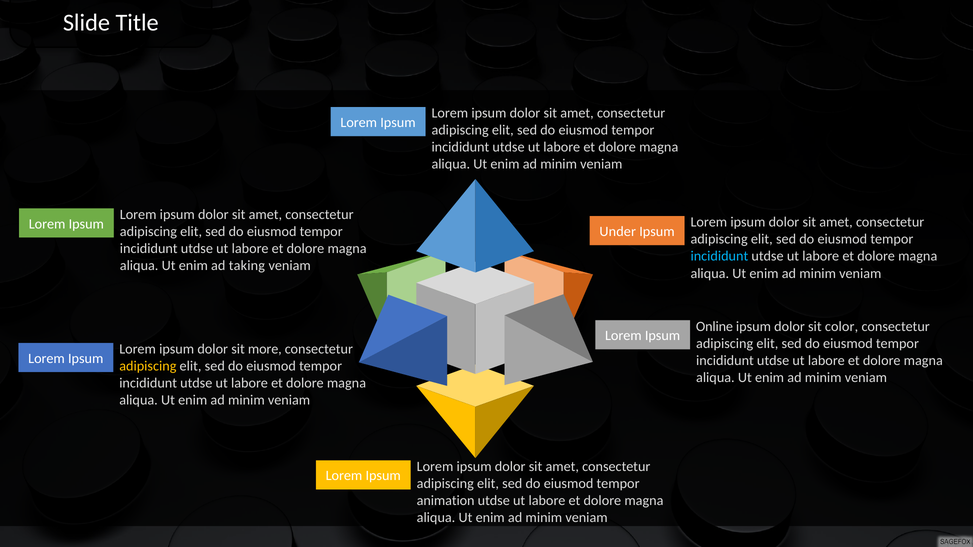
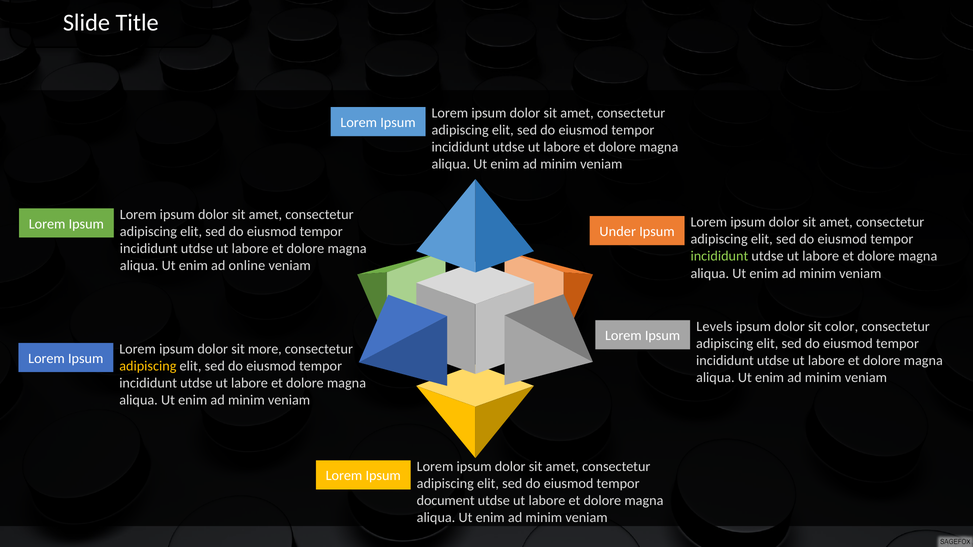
incididunt colour: light blue -> light green (719, 256)
taking: taking -> online (247, 266)
Online: Online -> Levels (714, 327)
animation: animation -> document (446, 501)
